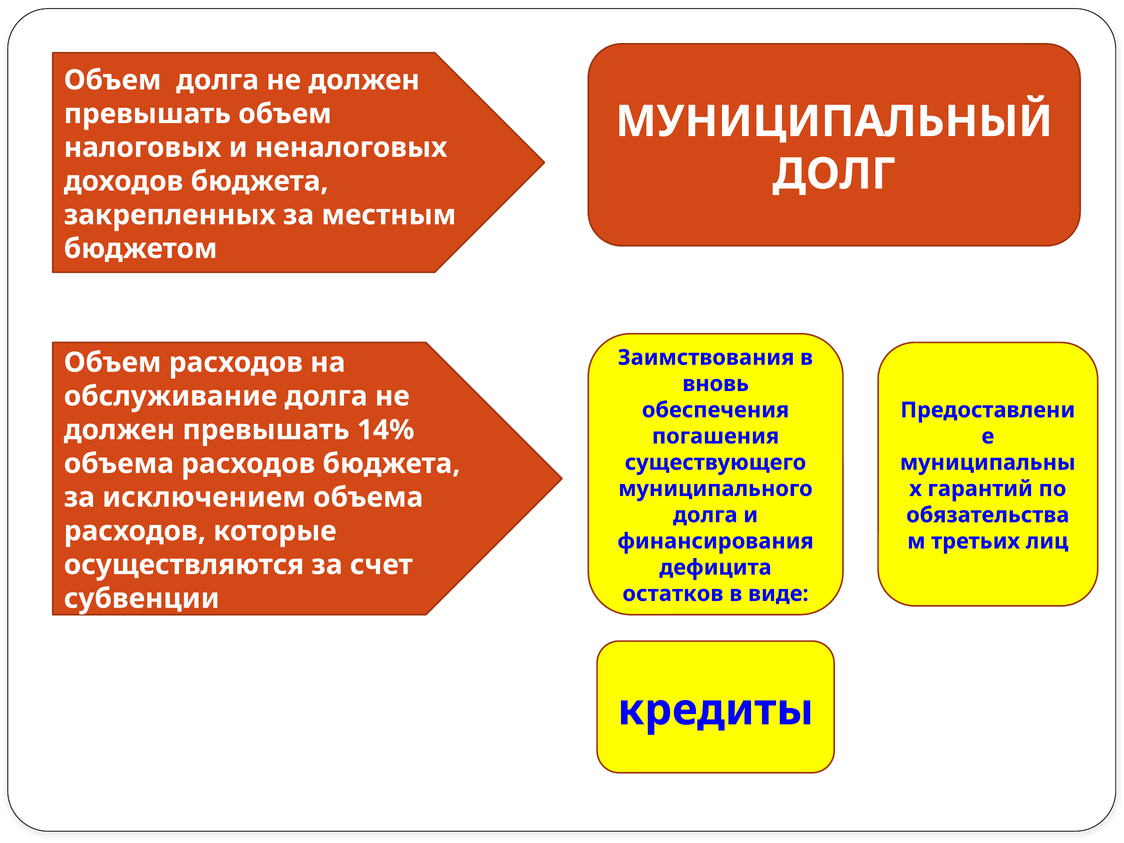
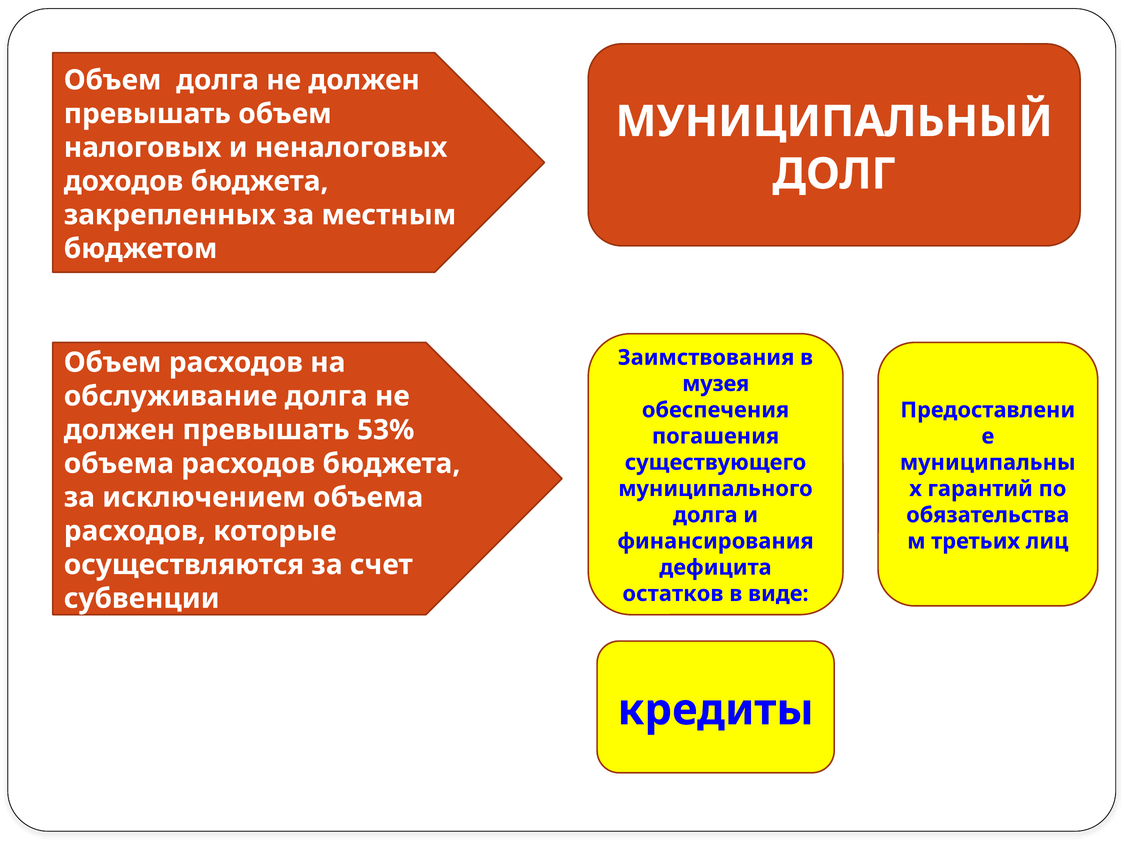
вновь: вновь -> музея (716, 384)
14%: 14% -> 53% (386, 430)
